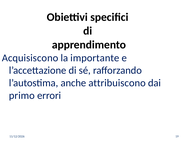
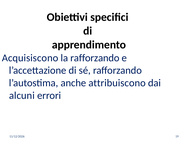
la importante: importante -> rafforzando (95, 58)
primo: primo -> alcuni (22, 95)
